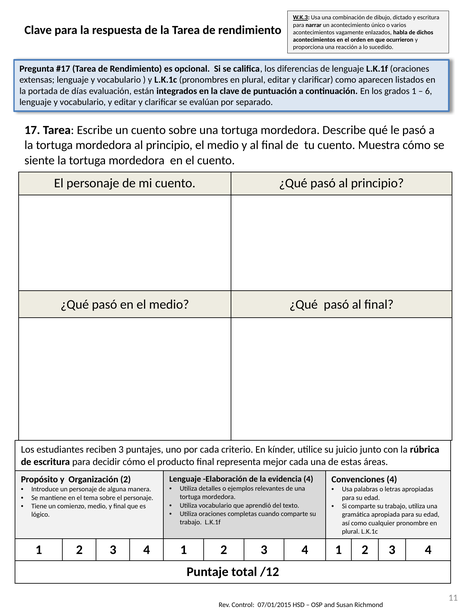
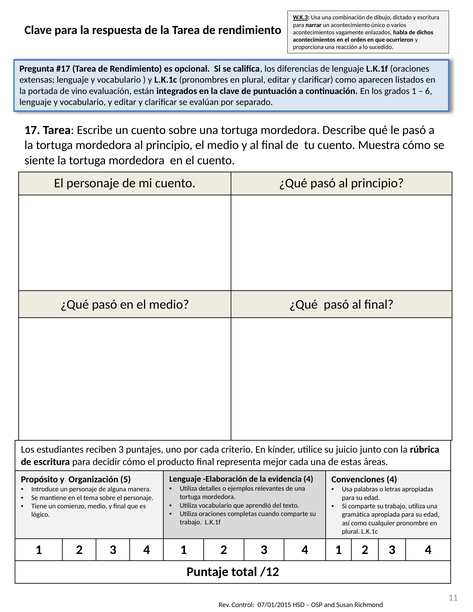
días: días -> vino (79, 91)
Organización 2: 2 -> 5 (126, 480)
